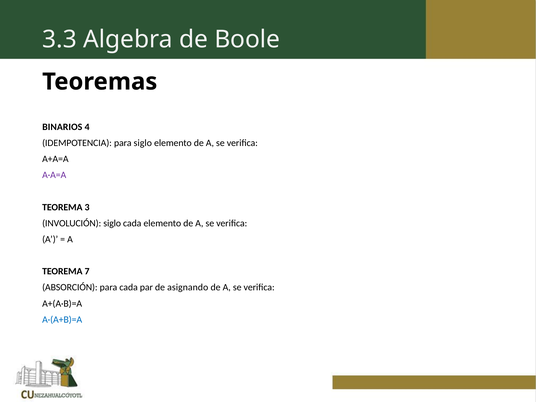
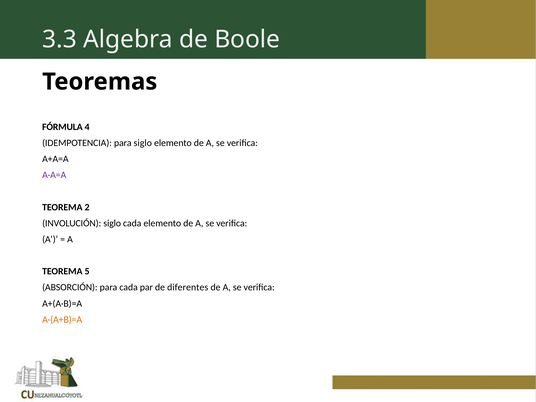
BINARIOS: BINARIOS -> FÓRMULA (62, 127)
3: 3 -> 2 (87, 207)
7: 7 -> 5 (87, 271)
asignando: asignando -> diferentes (188, 287)
A·(A+B)=A colour: blue -> orange (62, 320)
